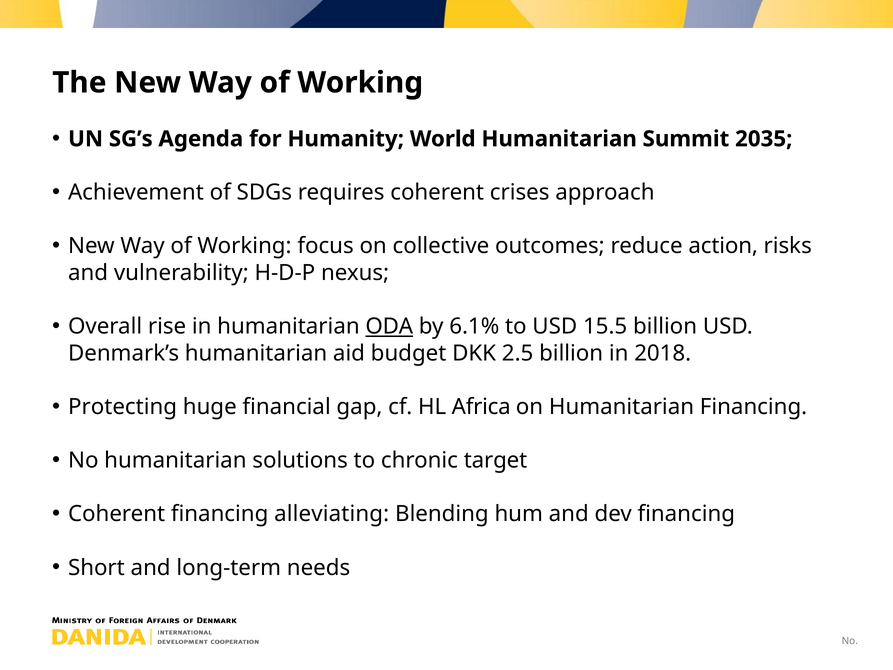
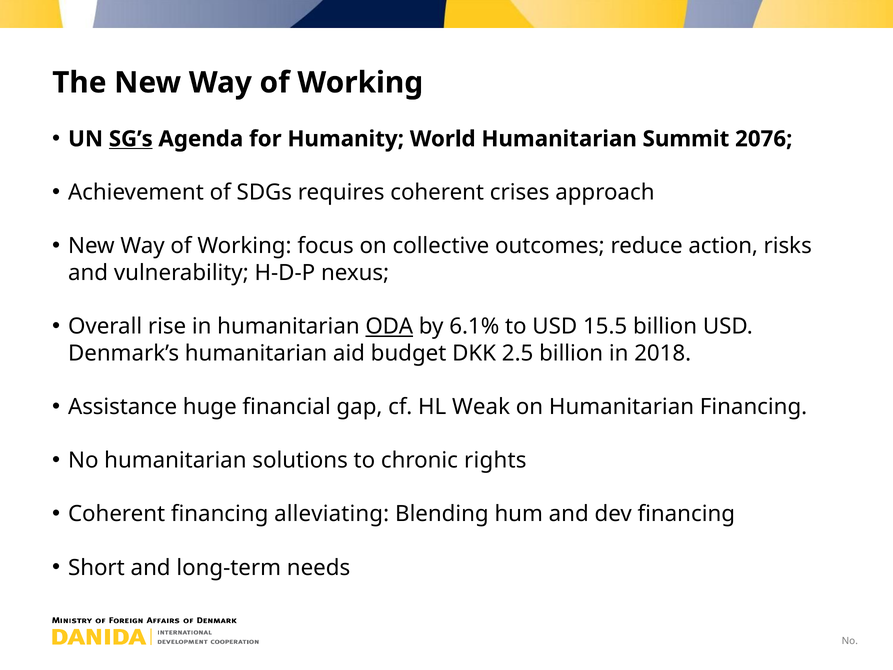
SG’s underline: none -> present (131, 139)
2035: 2035 -> 2076 (764, 139)
Protecting: Protecting -> Assistance (123, 407)
Africa: Africa -> Weak (481, 407)
target: target -> rights (495, 460)
